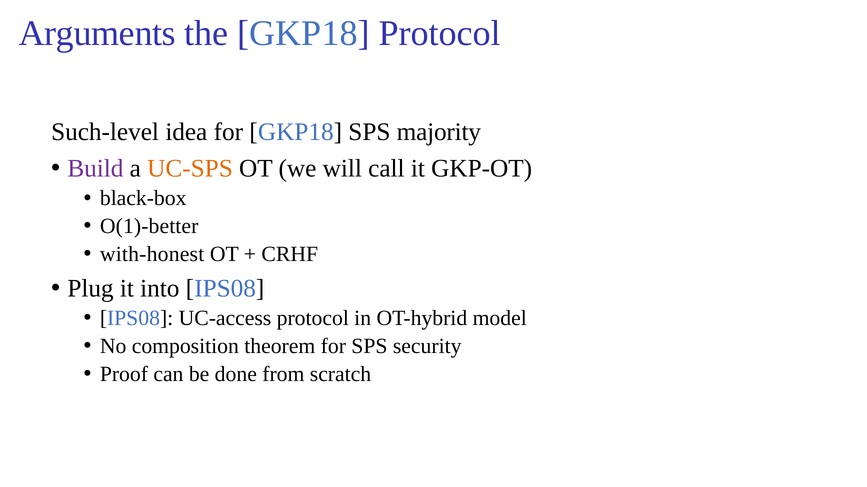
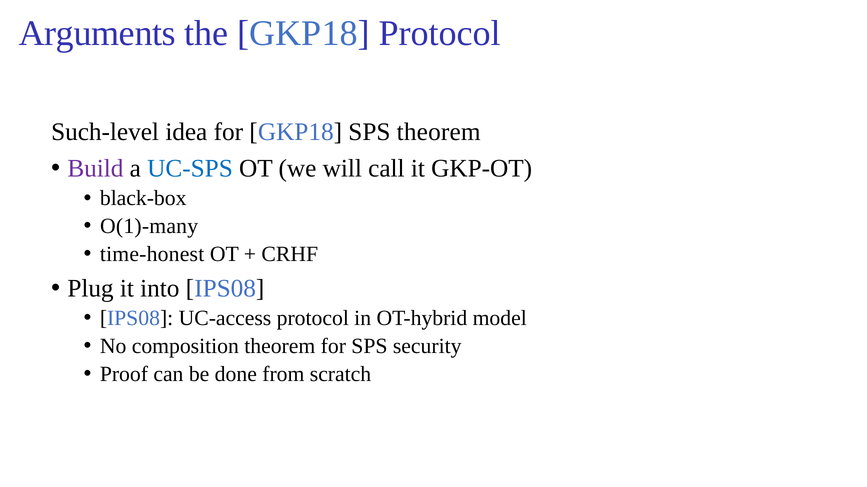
SPS majority: majority -> theorem (439, 132)
UC-SPS colour: orange -> blue (190, 169)
O(1)-better: O(1)-better -> O(1)-many (149, 226)
with-honest: with-honest -> time-honest (152, 254)
